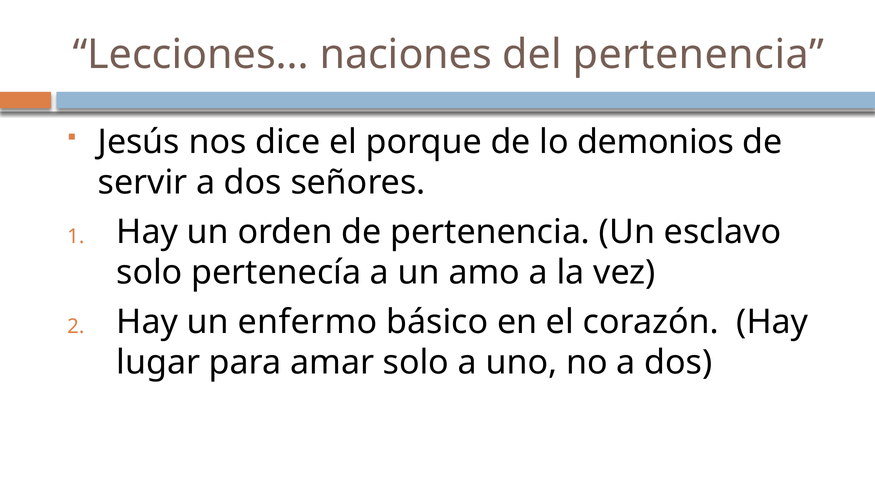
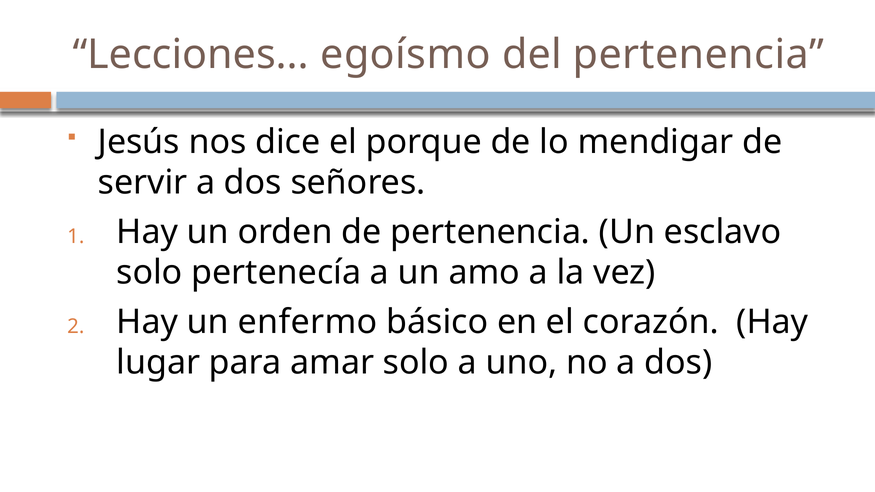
naciones: naciones -> egoísmo (406, 55)
demonios: demonios -> mendigar (655, 142)
